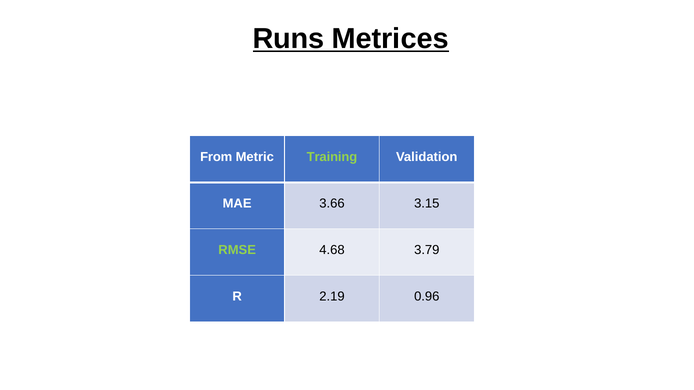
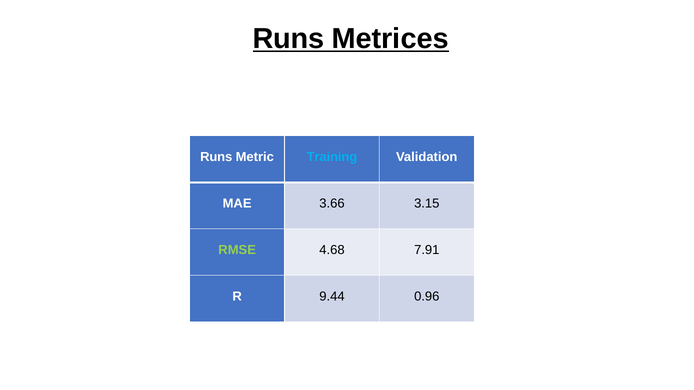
From: From -> Runs (216, 157)
Training colour: light green -> light blue (332, 157)
3.79: 3.79 -> 7.91 (427, 250)
2.19: 2.19 -> 9.44 (332, 297)
